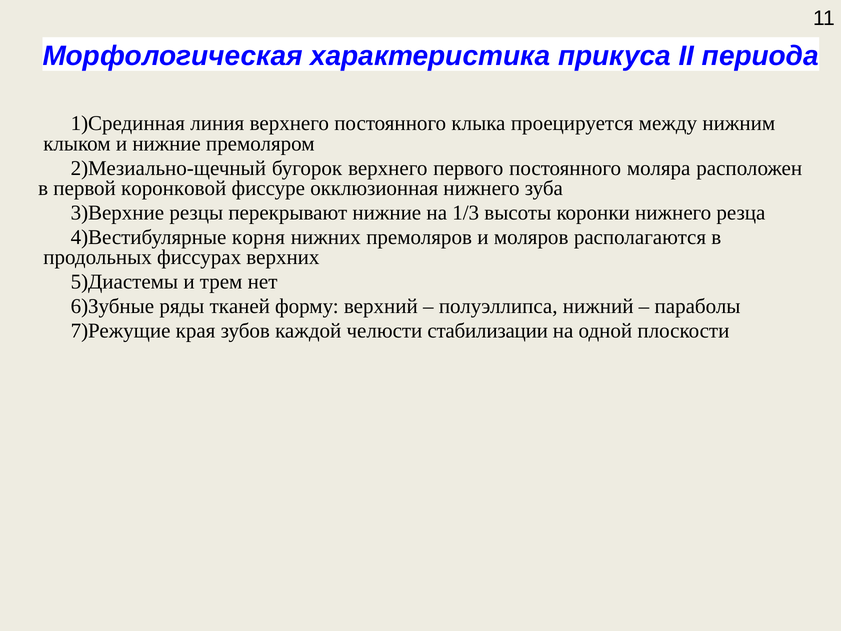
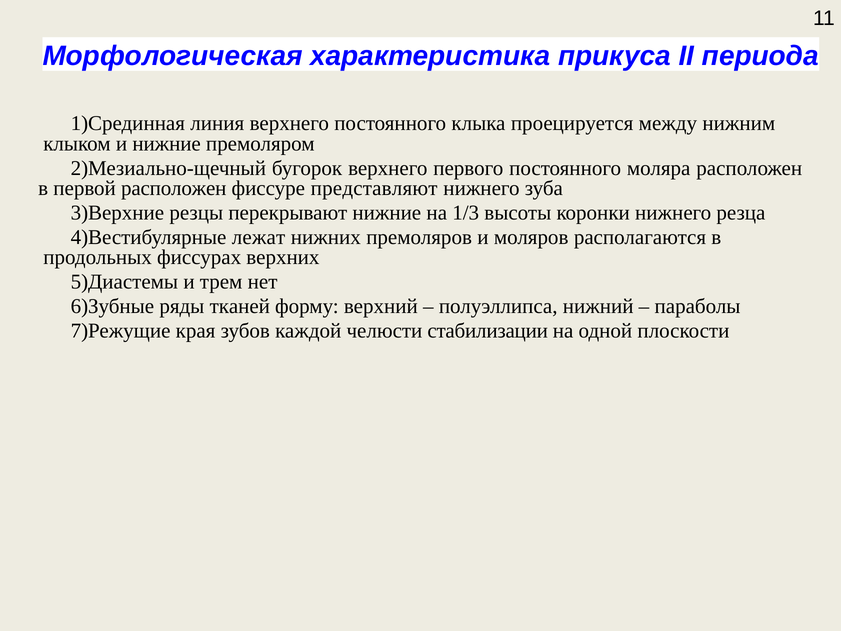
первой коронковой: коронковой -> расположен (174, 188)
окклюзионная: окклюзионная -> представляют (374, 188)
корня: корня -> лежат (258, 237)
